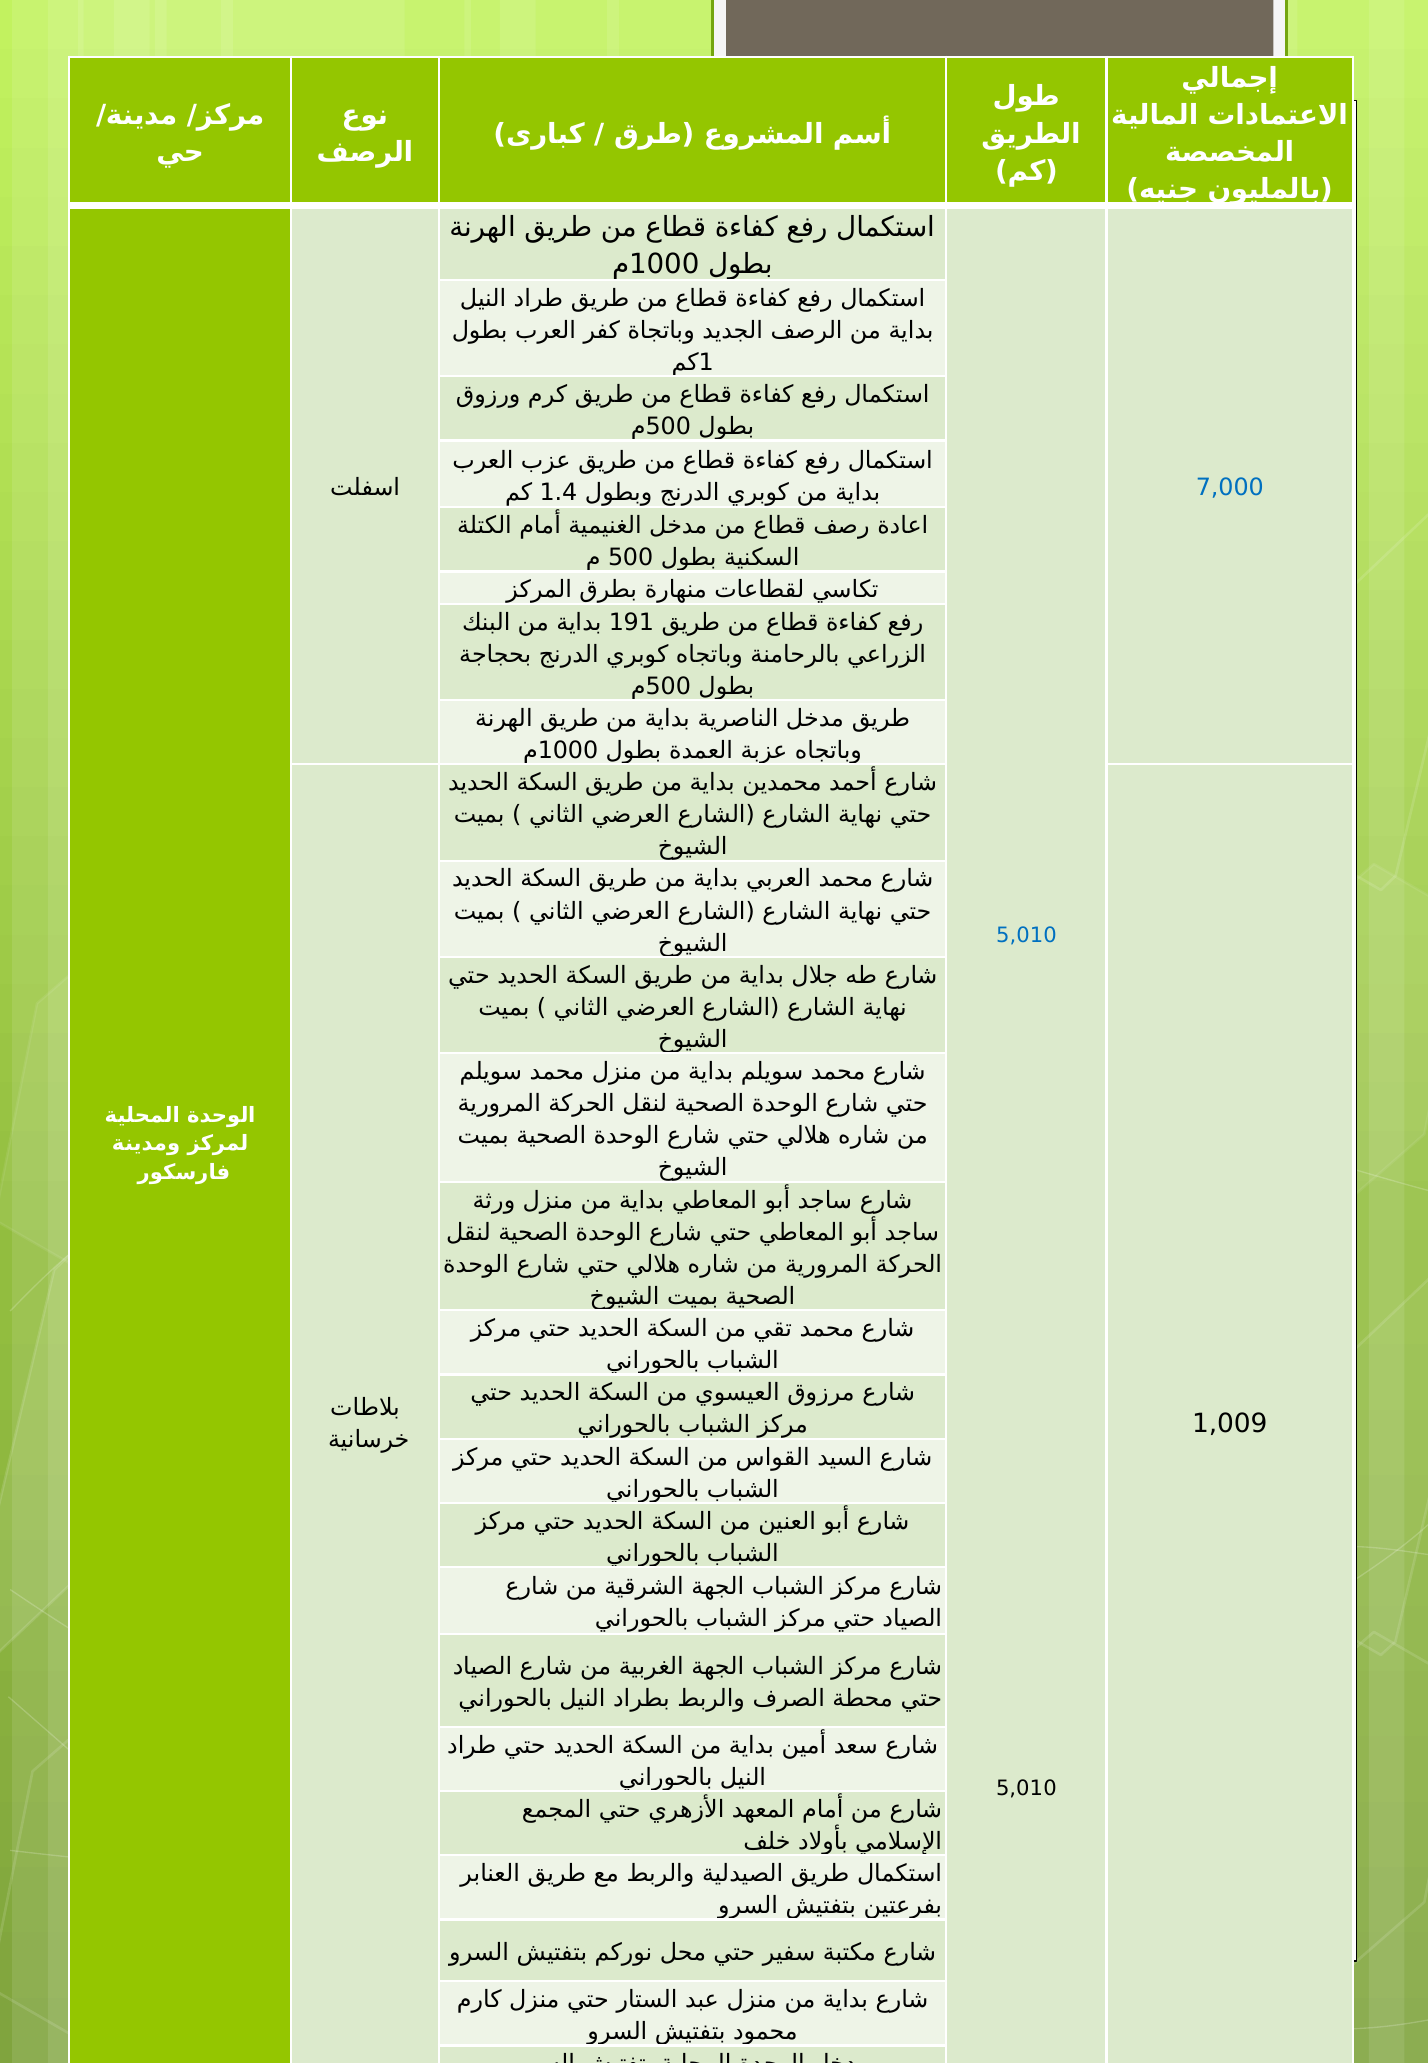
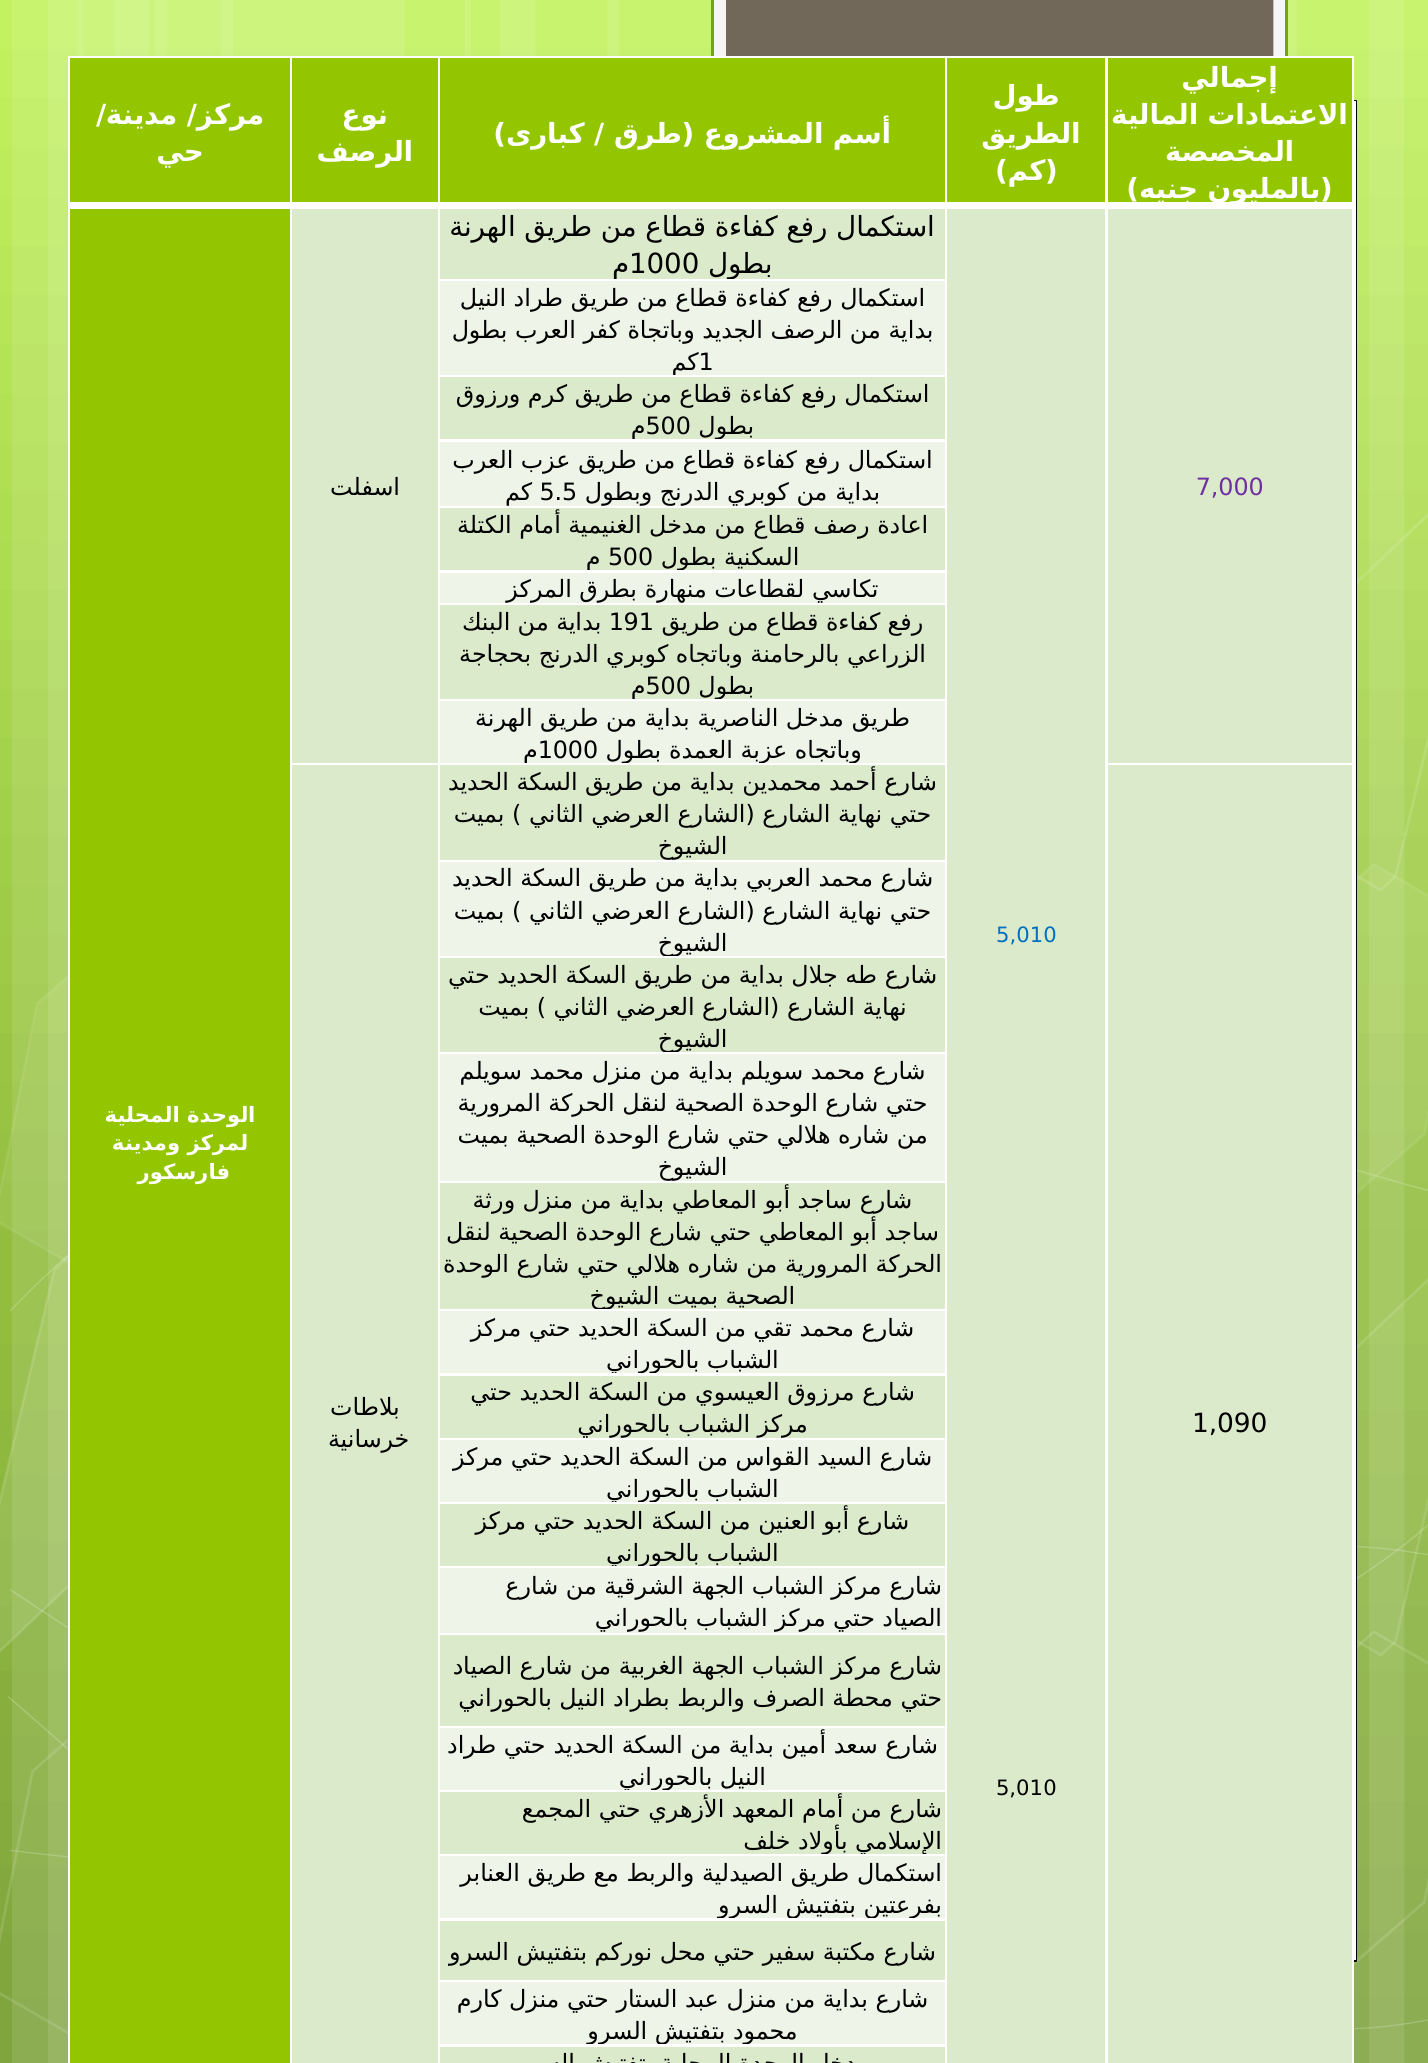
7,000 colour: blue -> purple (1230, 487)
1.4: 1.4 -> 5.5 (558, 492)
1,009: 1,009 -> 1,090 (1230, 1423)
